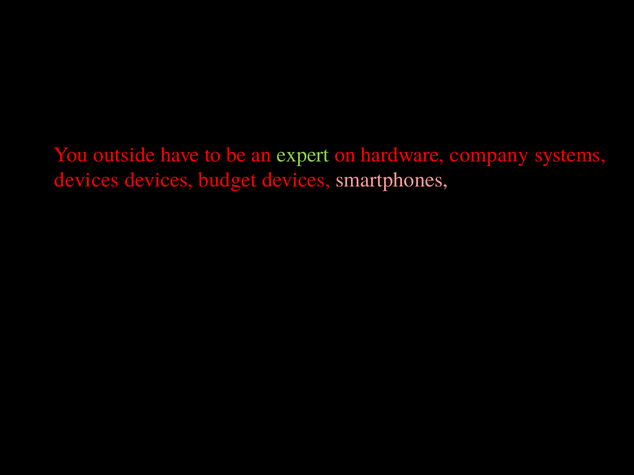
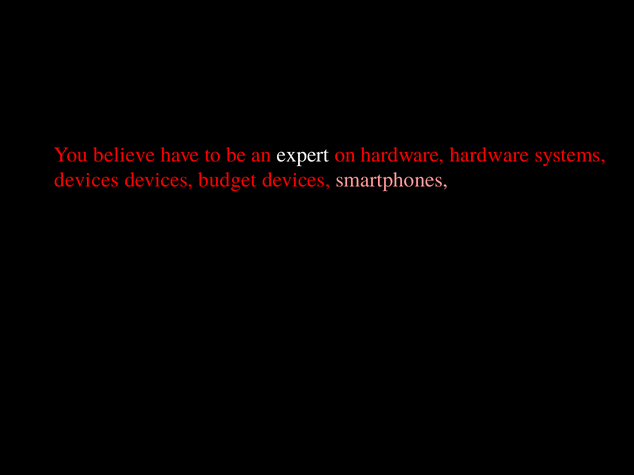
outside: outside -> believe (124, 155)
expert colour: light green -> white (303, 155)
hardware company: company -> hardware (489, 155)
